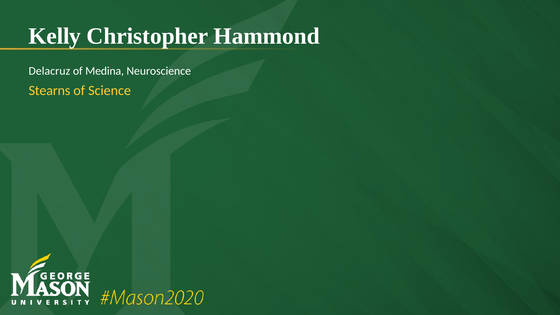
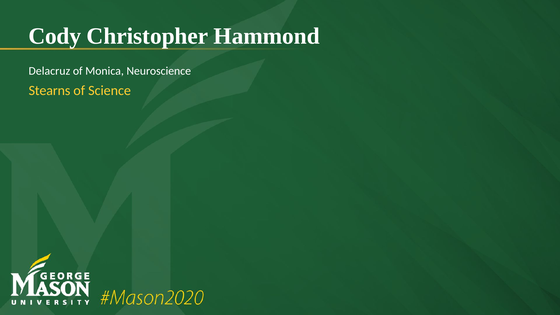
Kelly: Kelly -> Cody (55, 36)
Medina: Medina -> Monica (105, 71)
